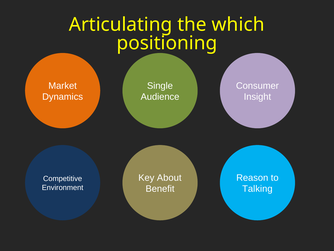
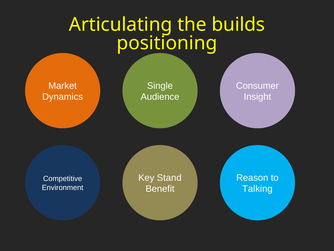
which: which -> builds (238, 25)
About: About -> Stand (169, 177)
